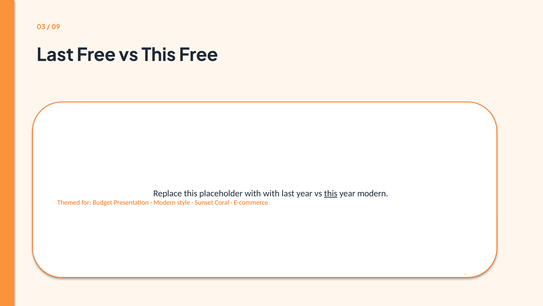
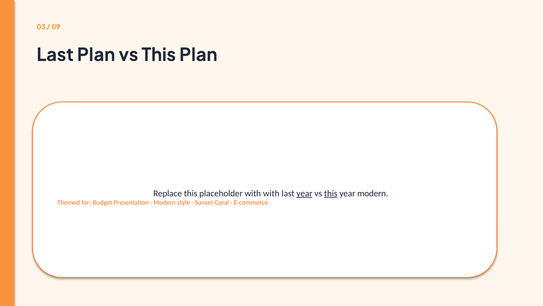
Last Free: Free -> Plan (96, 55)
This Free: Free -> Plan (198, 55)
year underline: none -> present (304, 193)
